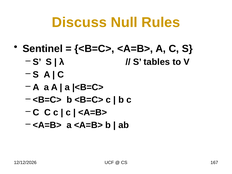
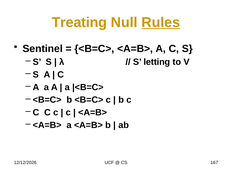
Discuss: Discuss -> Treating (79, 22)
Rules underline: none -> present (161, 22)
tables: tables -> letting (157, 62)
